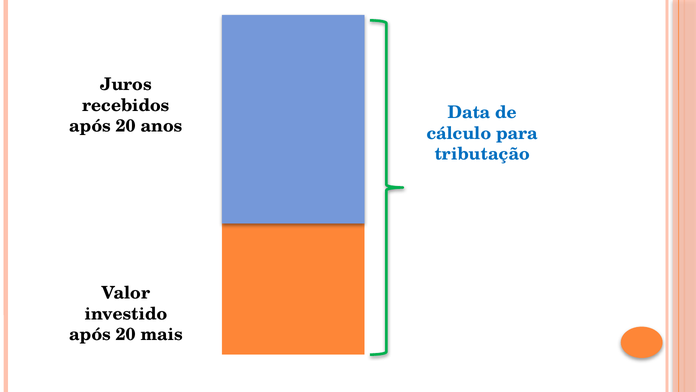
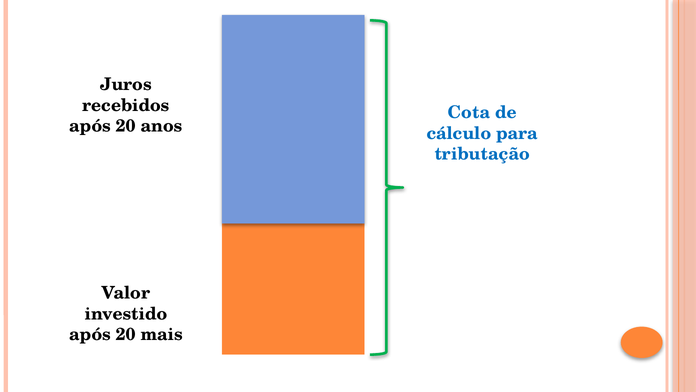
Data: Data -> Cota (469, 112)
